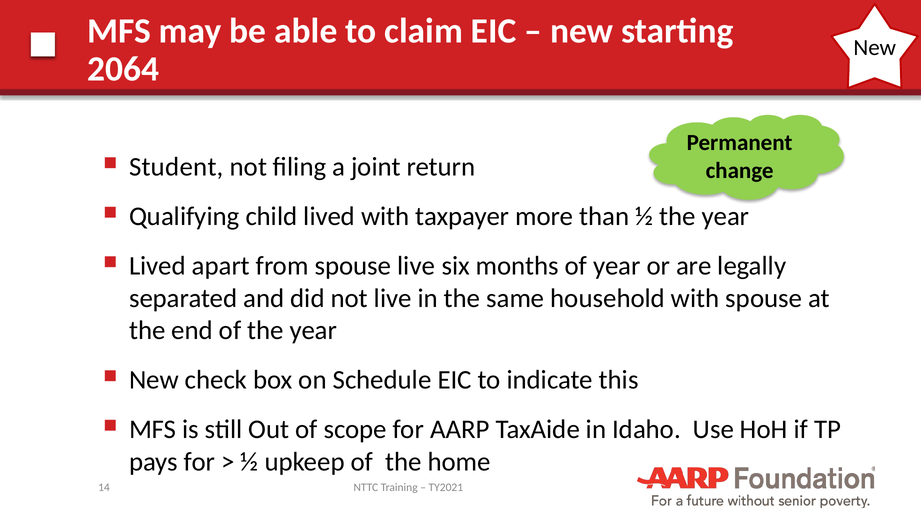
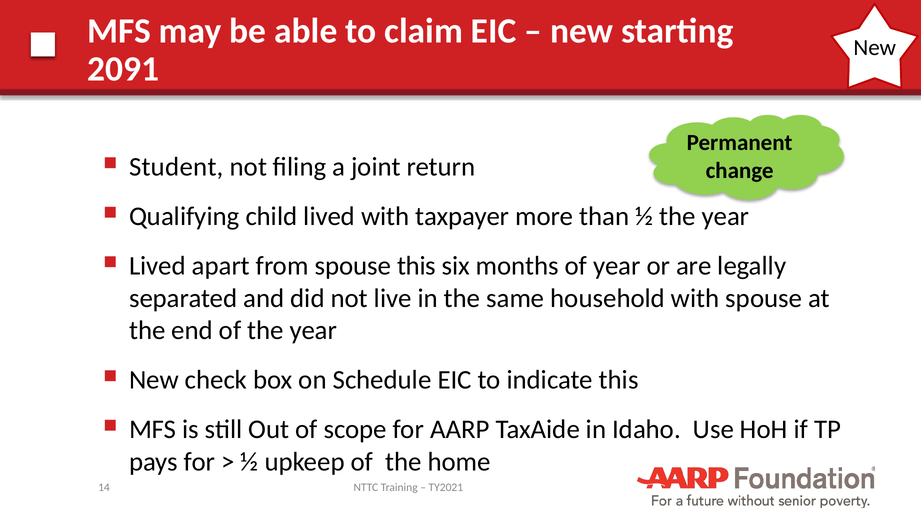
2064: 2064 -> 2091 (123, 69)
spouse live: live -> this (416, 266)
